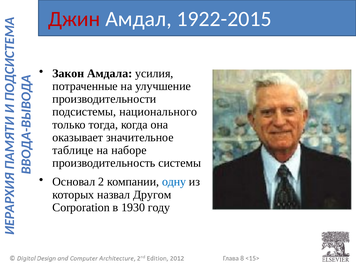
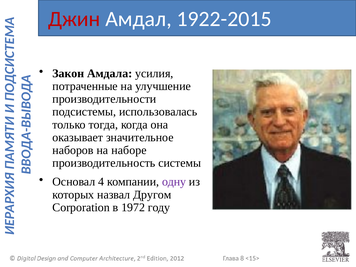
национального: национального -> использовалась (158, 112)
таблице: таблице -> наборов (73, 150)
2: 2 -> 4 (101, 182)
одну colour: blue -> purple (174, 182)
1930: 1930 -> 1972 (133, 207)
